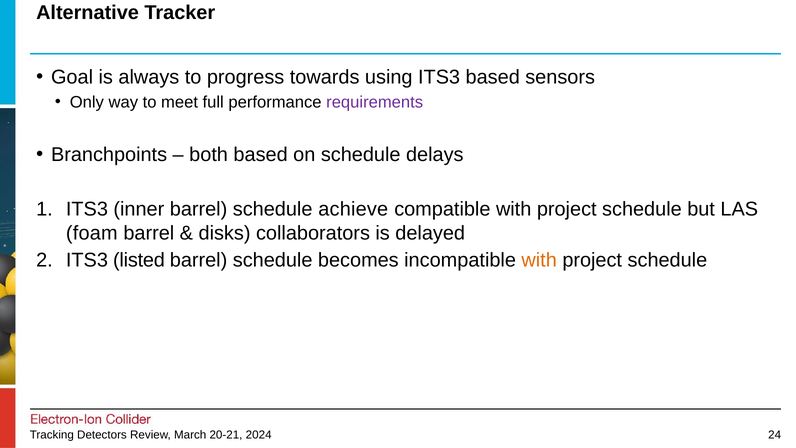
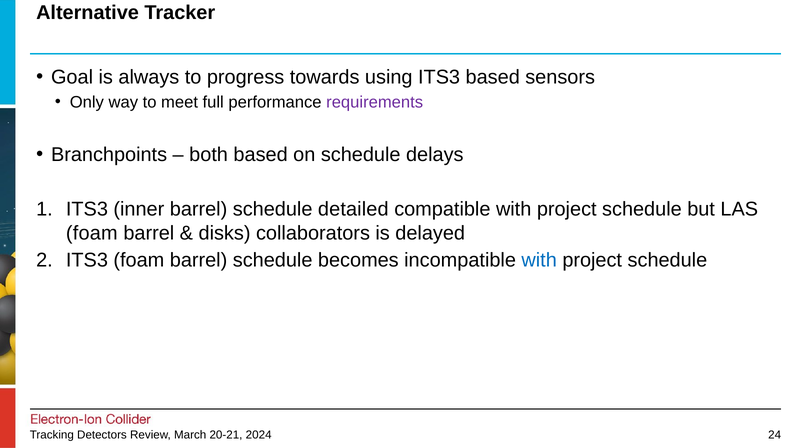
achieve: achieve -> detailed (353, 209)
ITS3 listed: listed -> foam (139, 260)
with colour: orange -> blue (539, 260)
